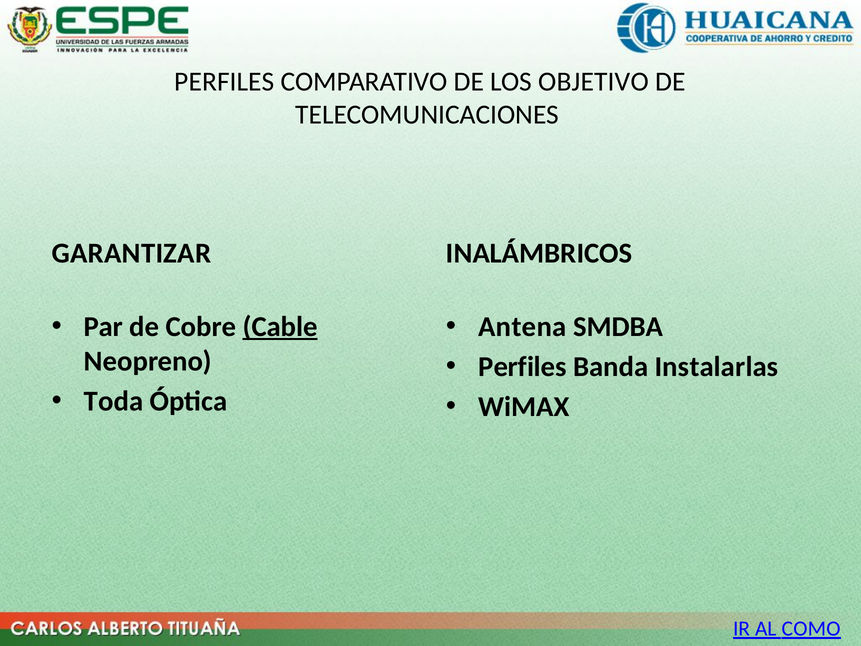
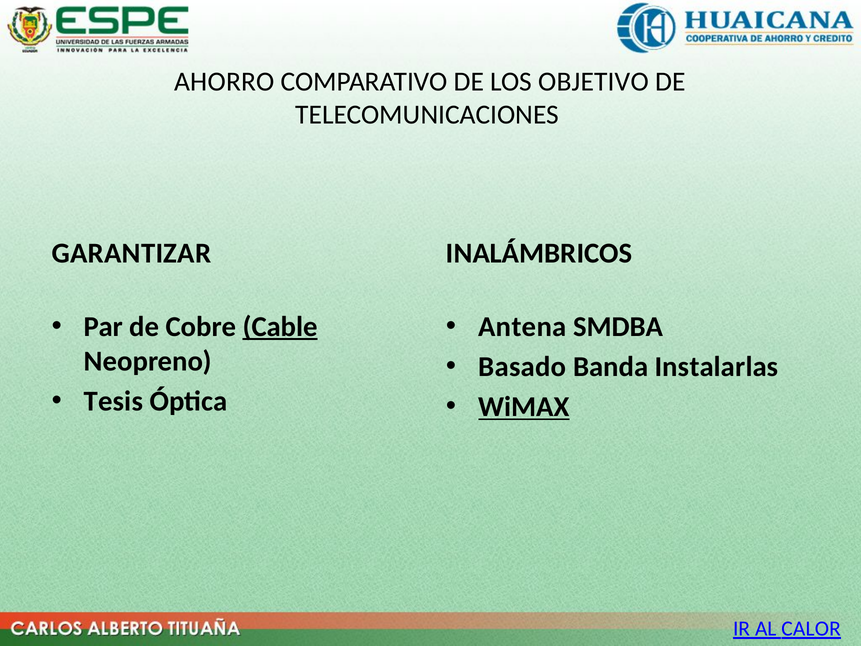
PERFILES: PERFILES -> AHORRO (224, 82)
Perfiles: Perfiles -> Basado (522, 367)
Toda: Toda -> Tesis (113, 401)
WiMAX underline: none -> present (524, 407)
COMO: COMO -> CALOR (811, 628)
